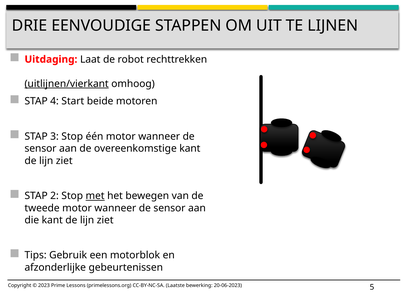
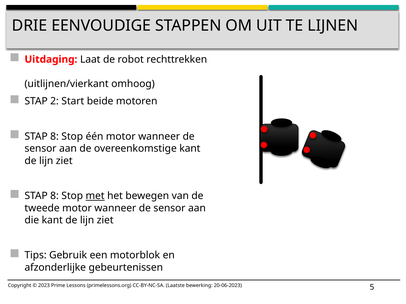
uitlijnen/vierkant underline: present -> none (67, 84)
4: 4 -> 2 (55, 101)
3: 3 -> 8 (55, 137)
2: 2 -> 8 (55, 196)
